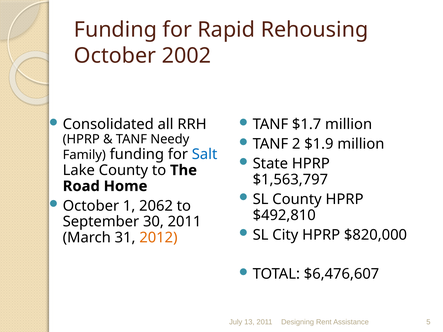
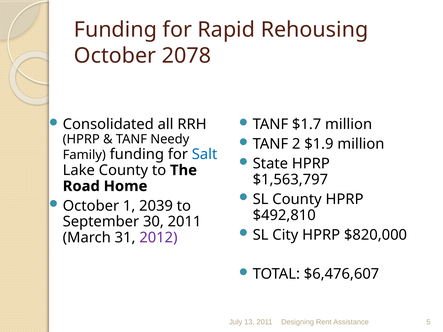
2002: 2002 -> 2078 (186, 56)
2062: 2062 -> 2039 (156, 206)
2012 colour: orange -> purple (158, 238)
